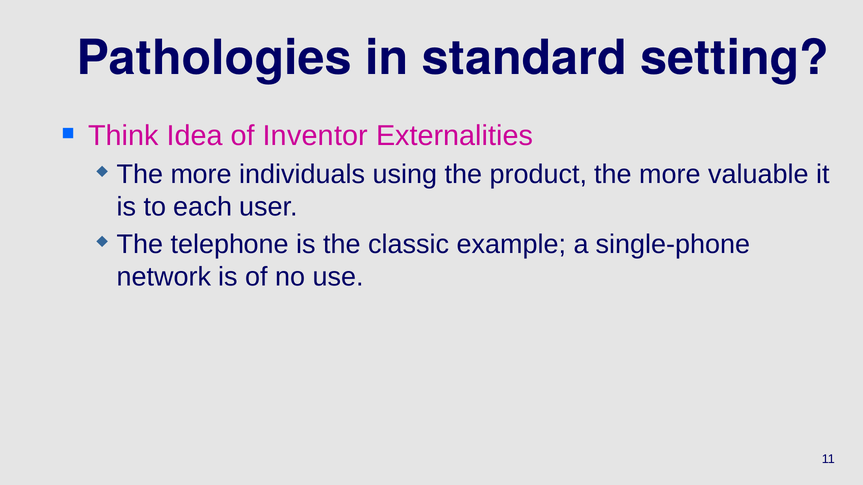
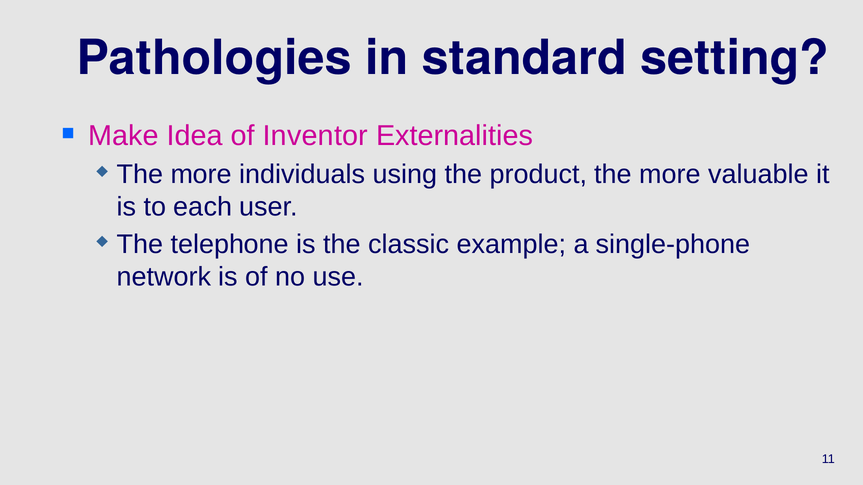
Think: Think -> Make (124, 136)
